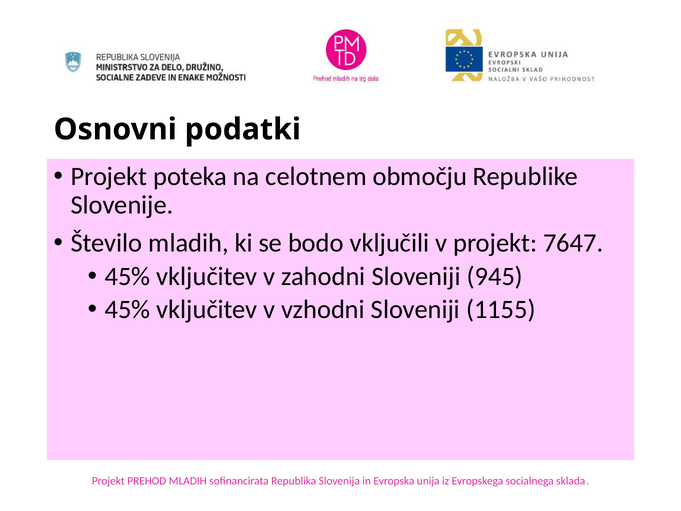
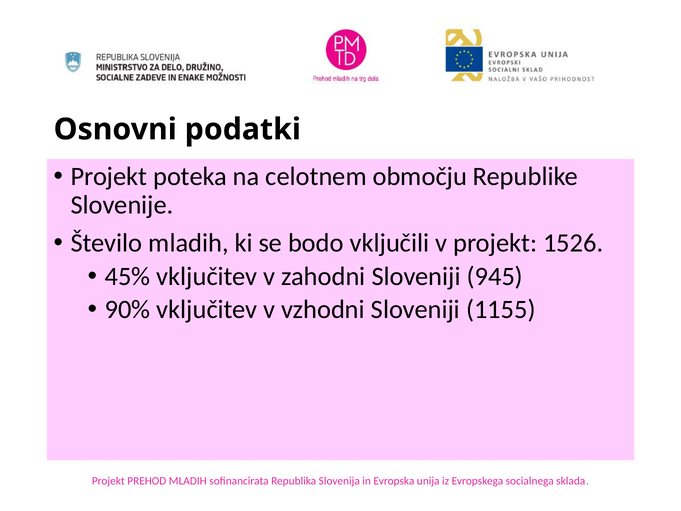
7647: 7647 -> 1526 (573, 243)
45%: 45% -> 90% (128, 310)
